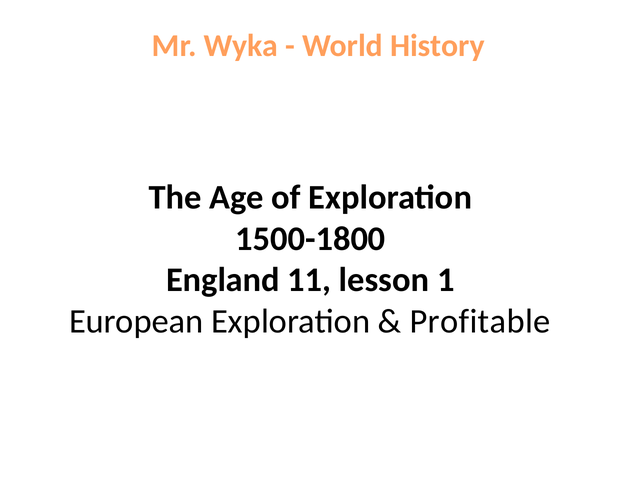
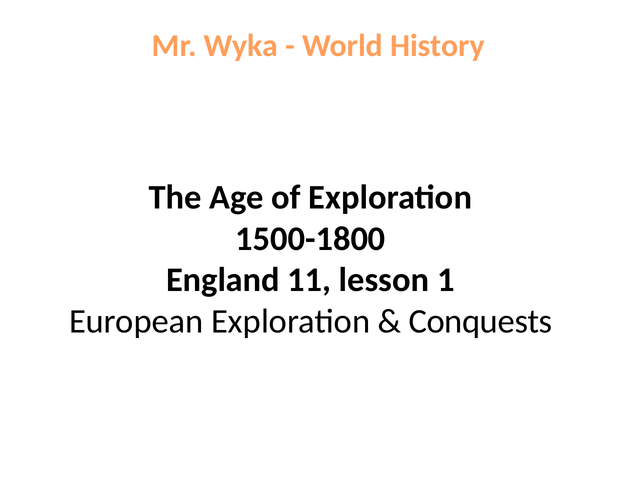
Profitable: Profitable -> Conquests (480, 322)
